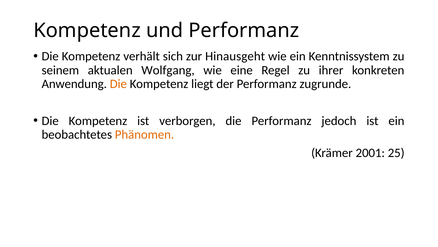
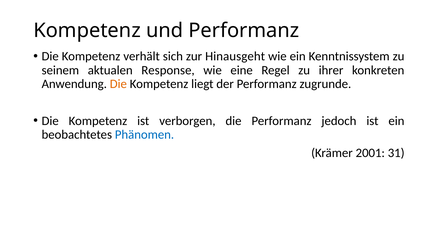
Wolfgang: Wolfgang -> Response (168, 70)
Phänomen colour: orange -> blue (145, 134)
25: 25 -> 31 (396, 153)
